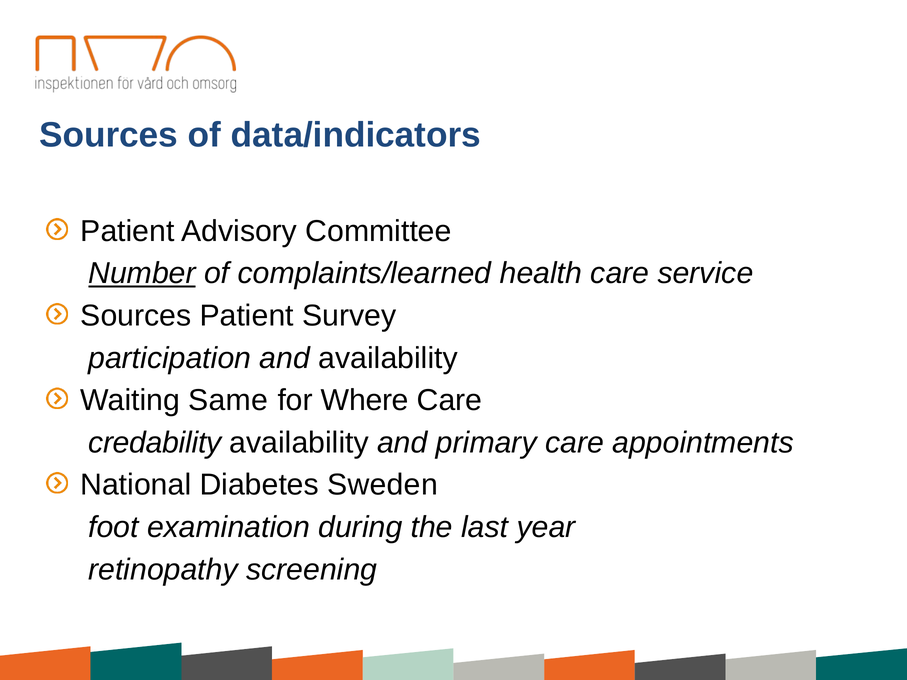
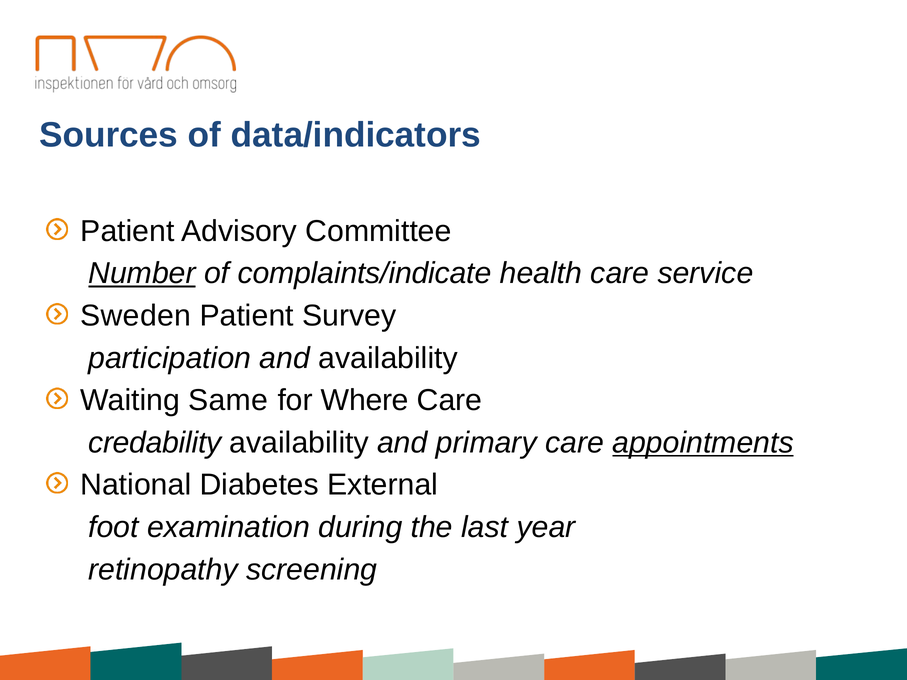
complaints/learned: complaints/learned -> complaints/indicate (365, 274)
Sources: Sources -> Sweden (136, 316)
appointments underline: none -> present (703, 443)
Sweden: Sweden -> External (383, 485)
